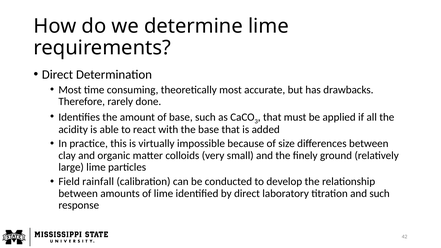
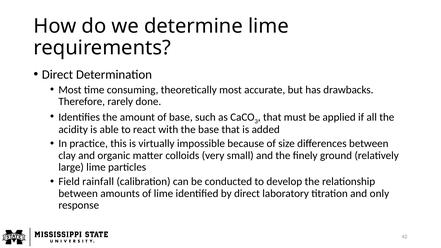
and such: such -> only (379, 193)
